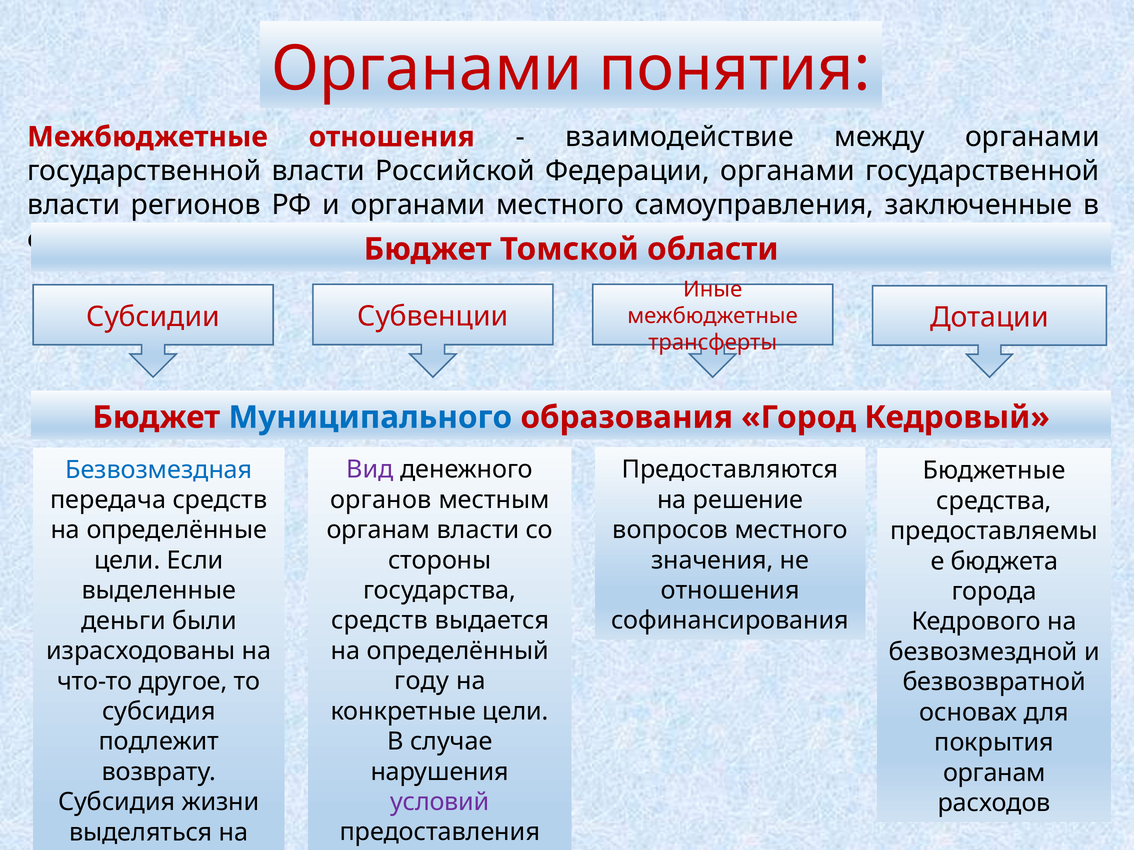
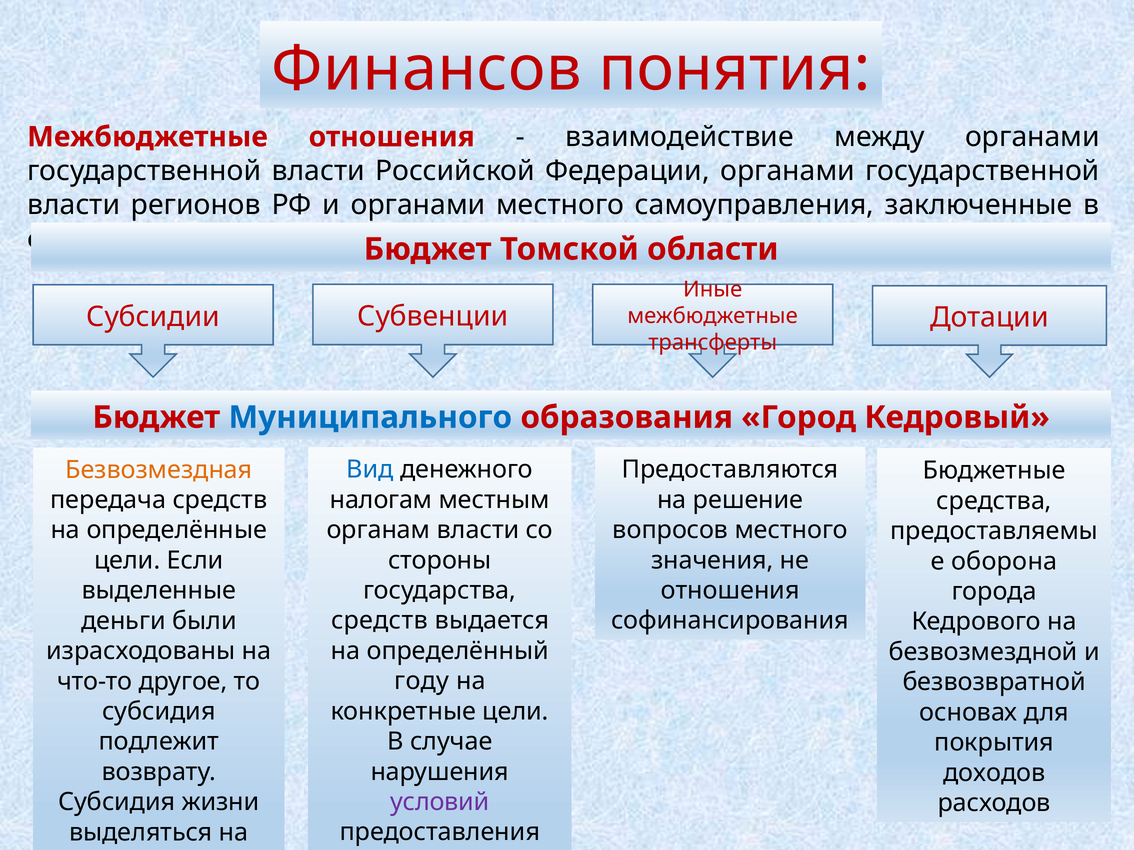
Органами: Органами -> Финансов (426, 69)
Безвозмездная colour: blue -> orange (159, 470)
Вид colour: purple -> blue (370, 470)
органов: органов -> налогам (381, 500)
бюджета: бюджета -> оборона (1004, 562)
органам: органам -> доходов (994, 773)
